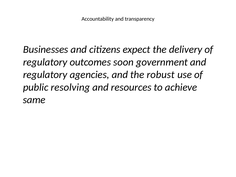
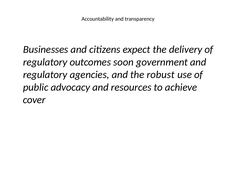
resolving: resolving -> advocacy (70, 87)
same: same -> cover (34, 100)
